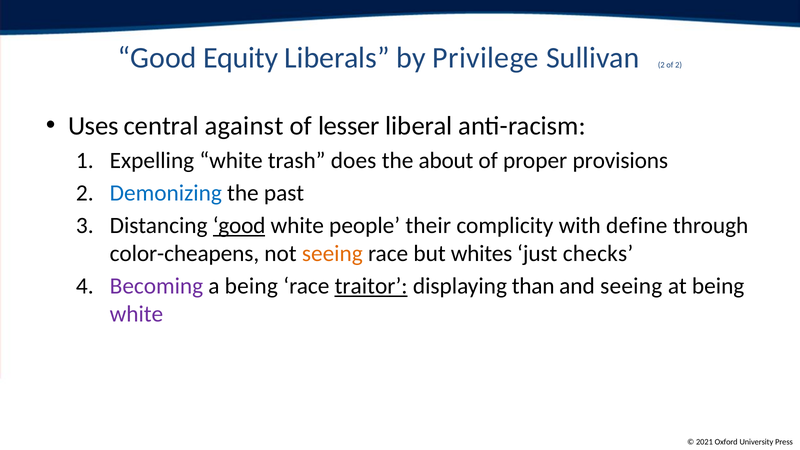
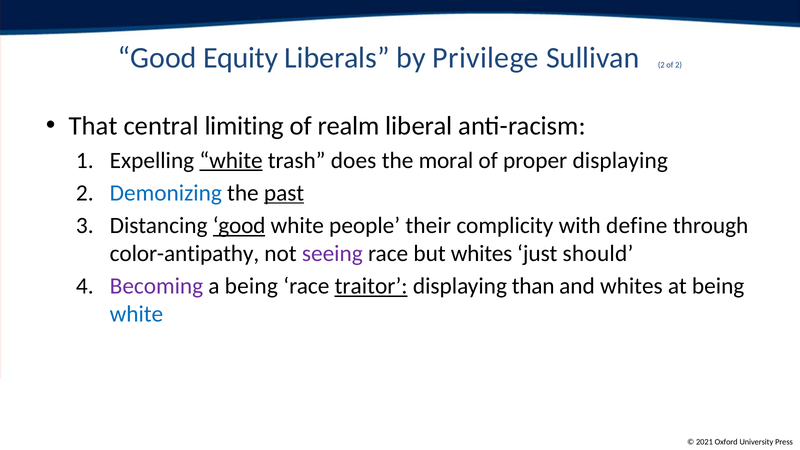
Uses: Uses -> That (93, 126)
against: against -> limiting (244, 126)
lesser: lesser -> realm (349, 126)
white underline: none -> present (231, 160)
about: about -> moral (446, 160)
proper provisions: provisions -> displaying (620, 160)
past underline: none -> present (284, 193)
color-cheapens: color-cheapens -> color-antipathy (184, 253)
seeing colour: orange -> purple (332, 253)
checks: checks -> should (598, 253)
and seeing: seeing -> whites (631, 286)
white colour: purple -> blue (136, 314)
